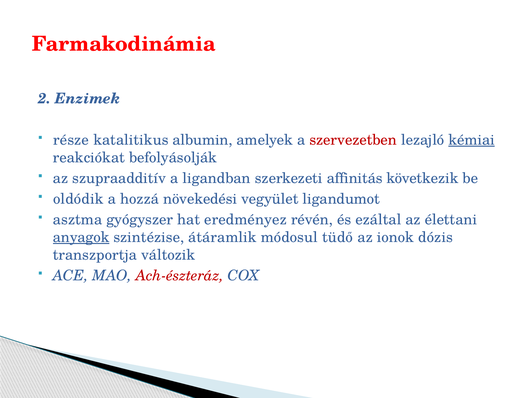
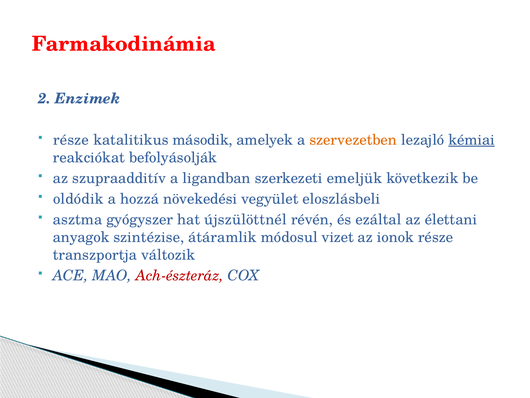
albumin: albumin -> második (203, 140)
szervezetben colour: red -> orange (353, 140)
affinitás: affinitás -> emeljük (354, 178)
ligandumot: ligandumot -> eloszlásbeli (341, 199)
eredményez: eredményez -> újszülöttnél (246, 219)
anyagok underline: present -> none (81, 237)
tüdő: tüdő -> vizet (338, 237)
ionok dózis: dózis -> része (436, 237)
